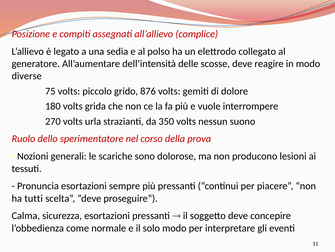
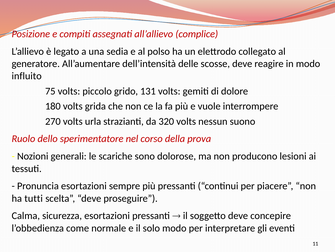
diverse: diverse -> influito (27, 76)
876: 876 -> 131 (148, 91)
350: 350 -> 320 (166, 121)
